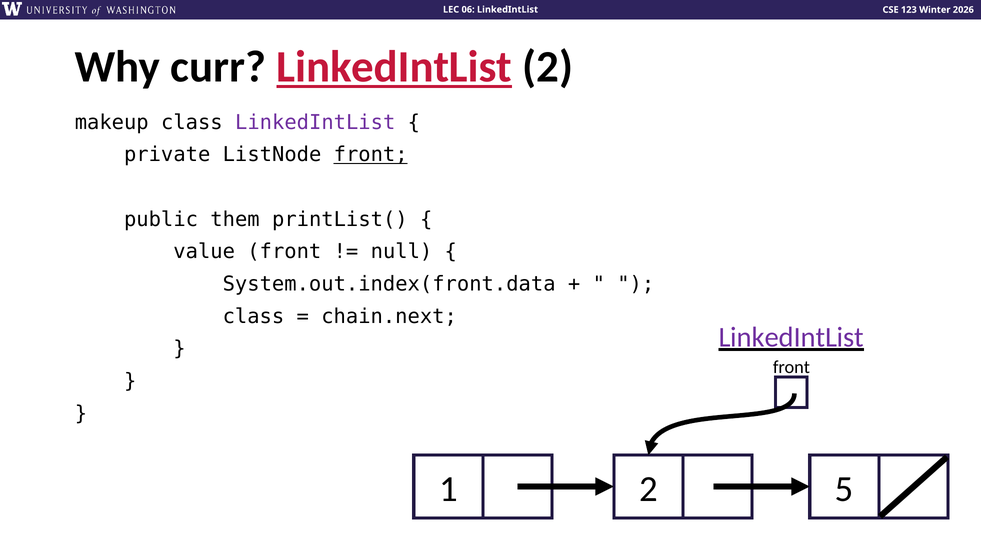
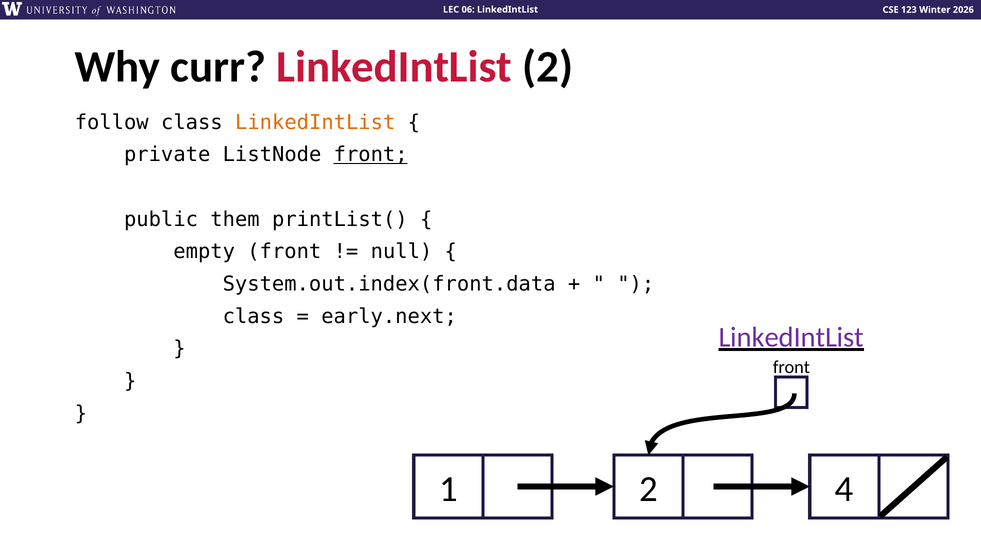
LinkedIntList underline: present -> none (394, 67)
makeup: makeup -> follow (112, 122)
LinkedIntList colour: purple -> orange (315, 122)
value: value -> empty (204, 252)
chain.next: chain.next -> early.next (389, 316)
5: 5 -> 4 (844, 489)
